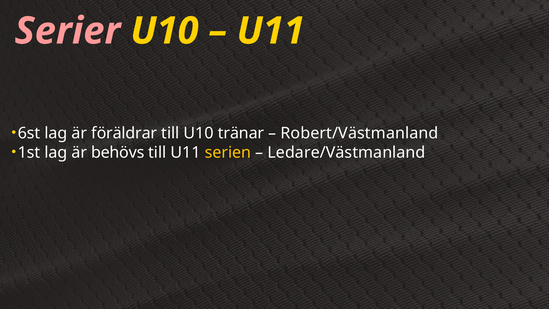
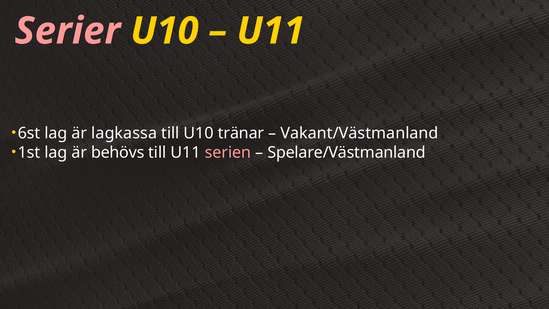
föräldrar: föräldrar -> lagkassa (124, 133)
Robert/Västmanland: Robert/Västmanland -> Vakant/Västmanland (359, 133)
serien colour: yellow -> pink (228, 152)
Ledare/Västmanland: Ledare/Västmanland -> Spelare/Västmanland (347, 152)
